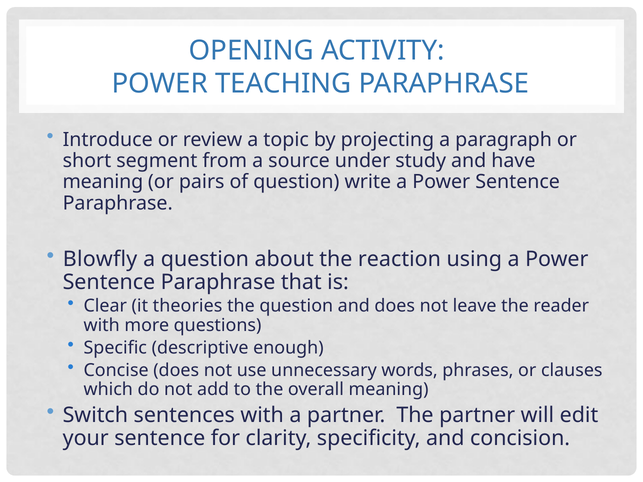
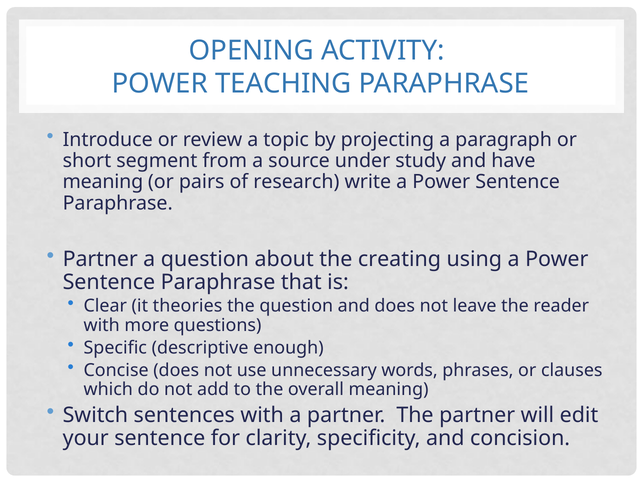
of question: question -> research (296, 182)
Blowfly: Blowfly -> Partner (100, 259)
reaction: reaction -> creating (399, 259)
